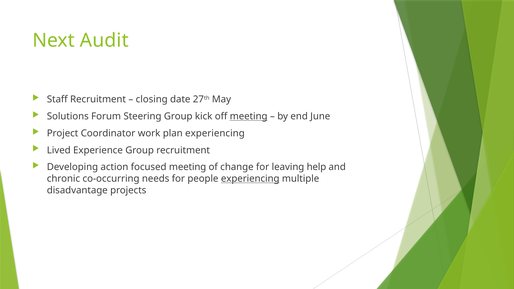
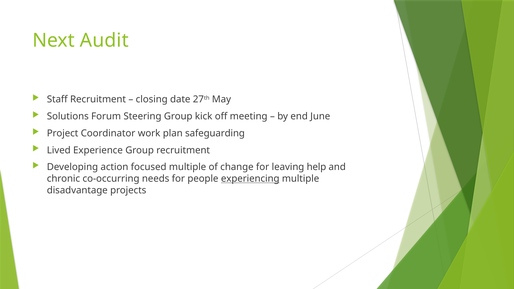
meeting underline: present -> none (249, 116)
plan experiencing: experiencing -> safeguarding (215, 133)
focused meeting: meeting -> multiple (188, 167)
